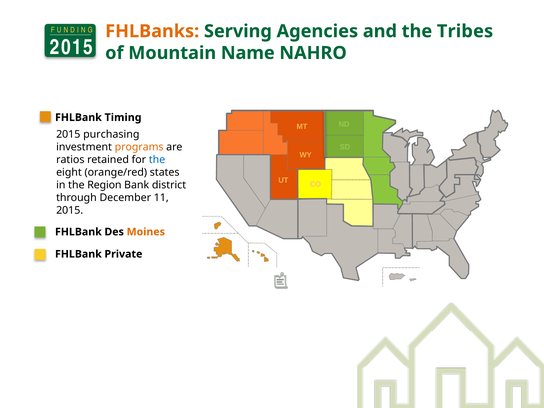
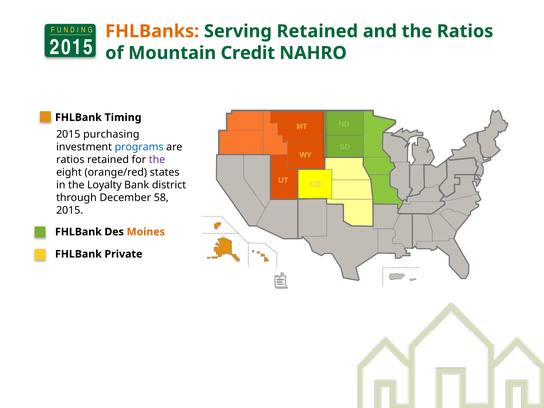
Serving Agencies: Agencies -> Retained (317, 31)
the Tribes: Tribes -> Ratios (465, 31)
Name: Name -> Credit (248, 53)
programs colour: orange -> blue (139, 147)
the colour: blue -> purple (157, 160)
Region: Region -> Loyalty (104, 185)
11: 11 -> 58 (161, 198)
